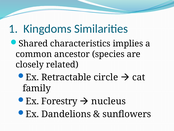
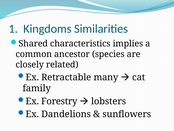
circle: circle -> many (106, 77)
nucleus: nucleus -> lobsters (109, 101)
